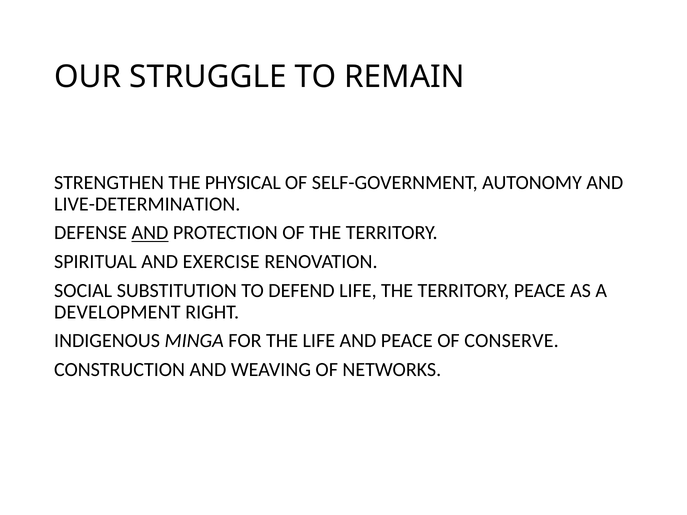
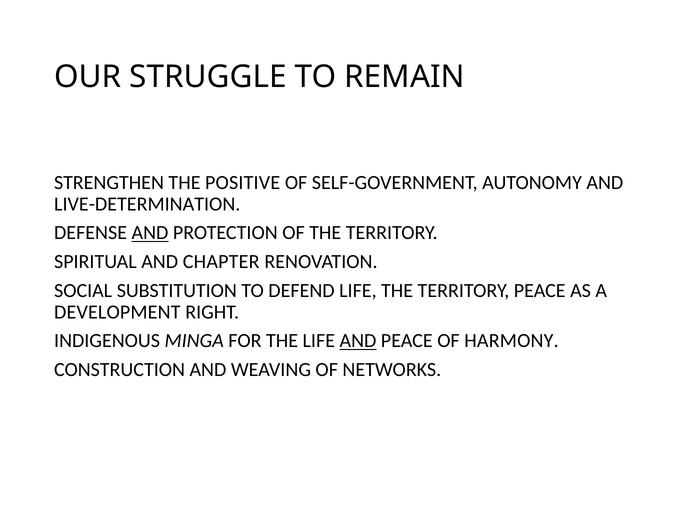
PHYSICAL: PHYSICAL -> POSITIVE (243, 182)
EXERCISE: EXERCISE -> CHAPTER (221, 262)
AND underline: none -> present (358, 341)
CONSERVE: CONSERVE -> HARMONY (512, 341)
